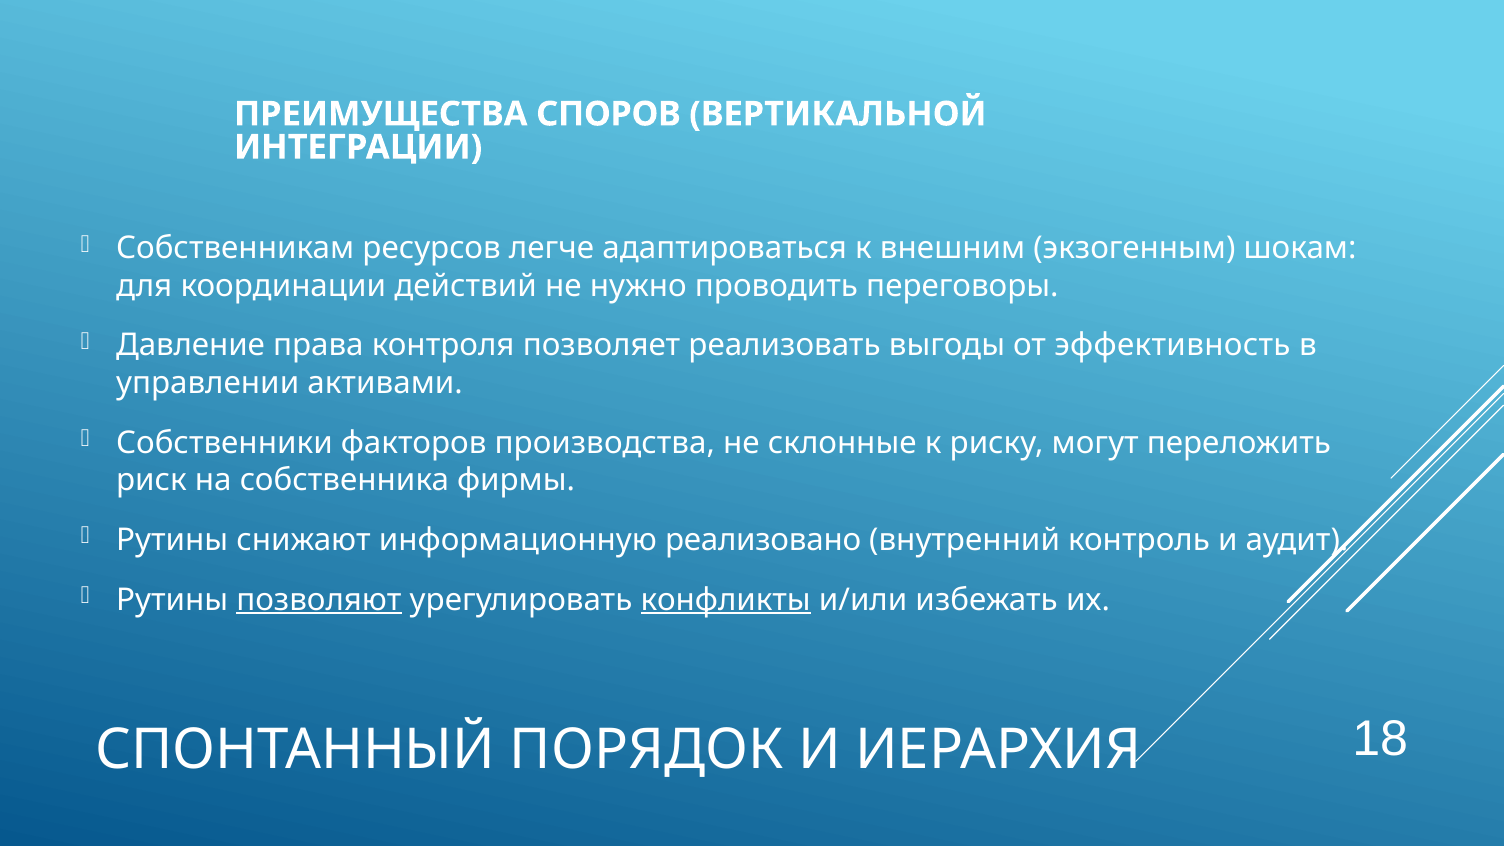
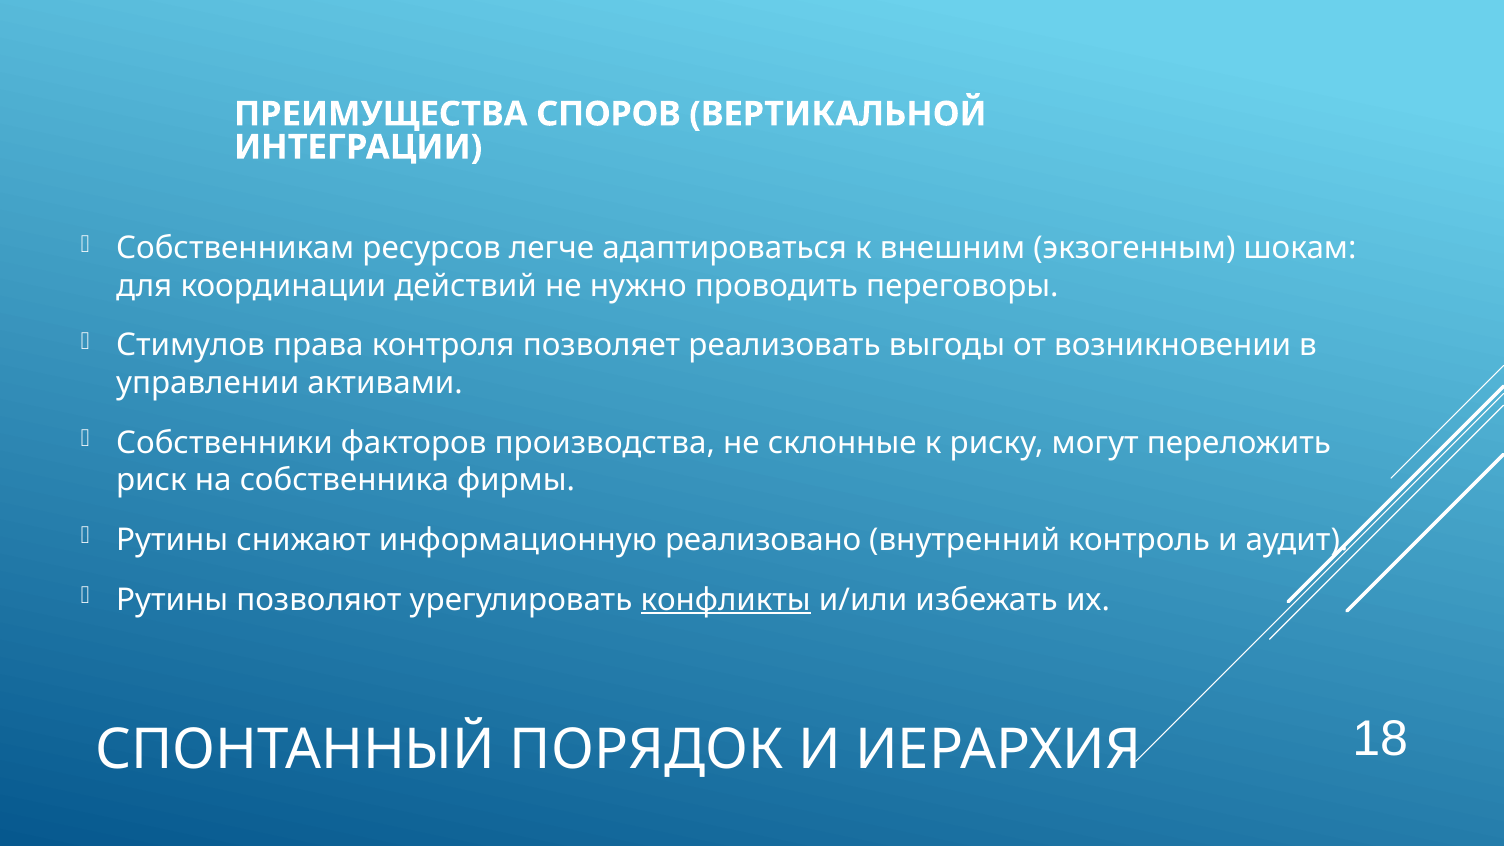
Давление: Давление -> Стимулов (190, 346)
эффективность: эффективность -> возникновении (1173, 346)
позволяют underline: present -> none (319, 600)
